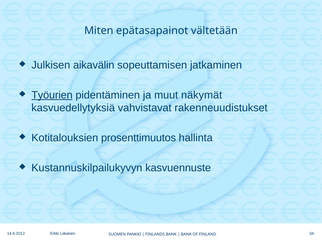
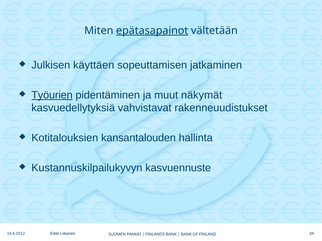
epätasapainot underline: none -> present (152, 31)
aikavälin: aikavälin -> käyttäen (94, 65)
prosenttimuutos: prosenttimuutos -> kansantalouden (139, 138)
